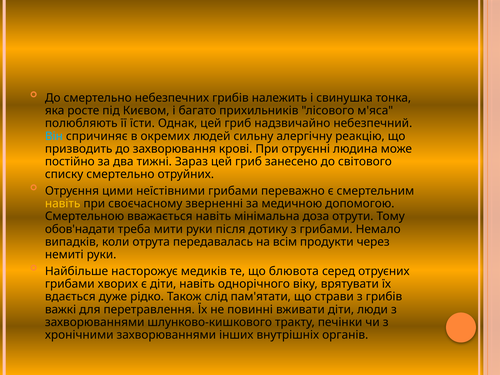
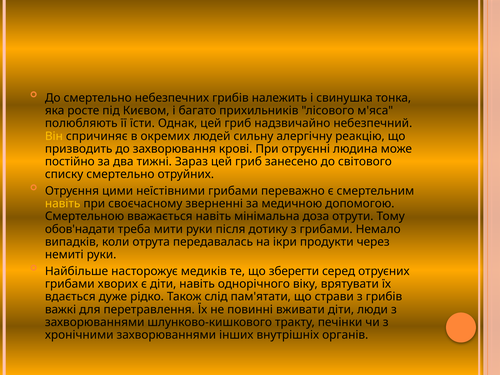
Він colour: light blue -> yellow (54, 136)
всім: всім -> ікри (285, 242)
блювота: блювота -> зберегти (294, 271)
